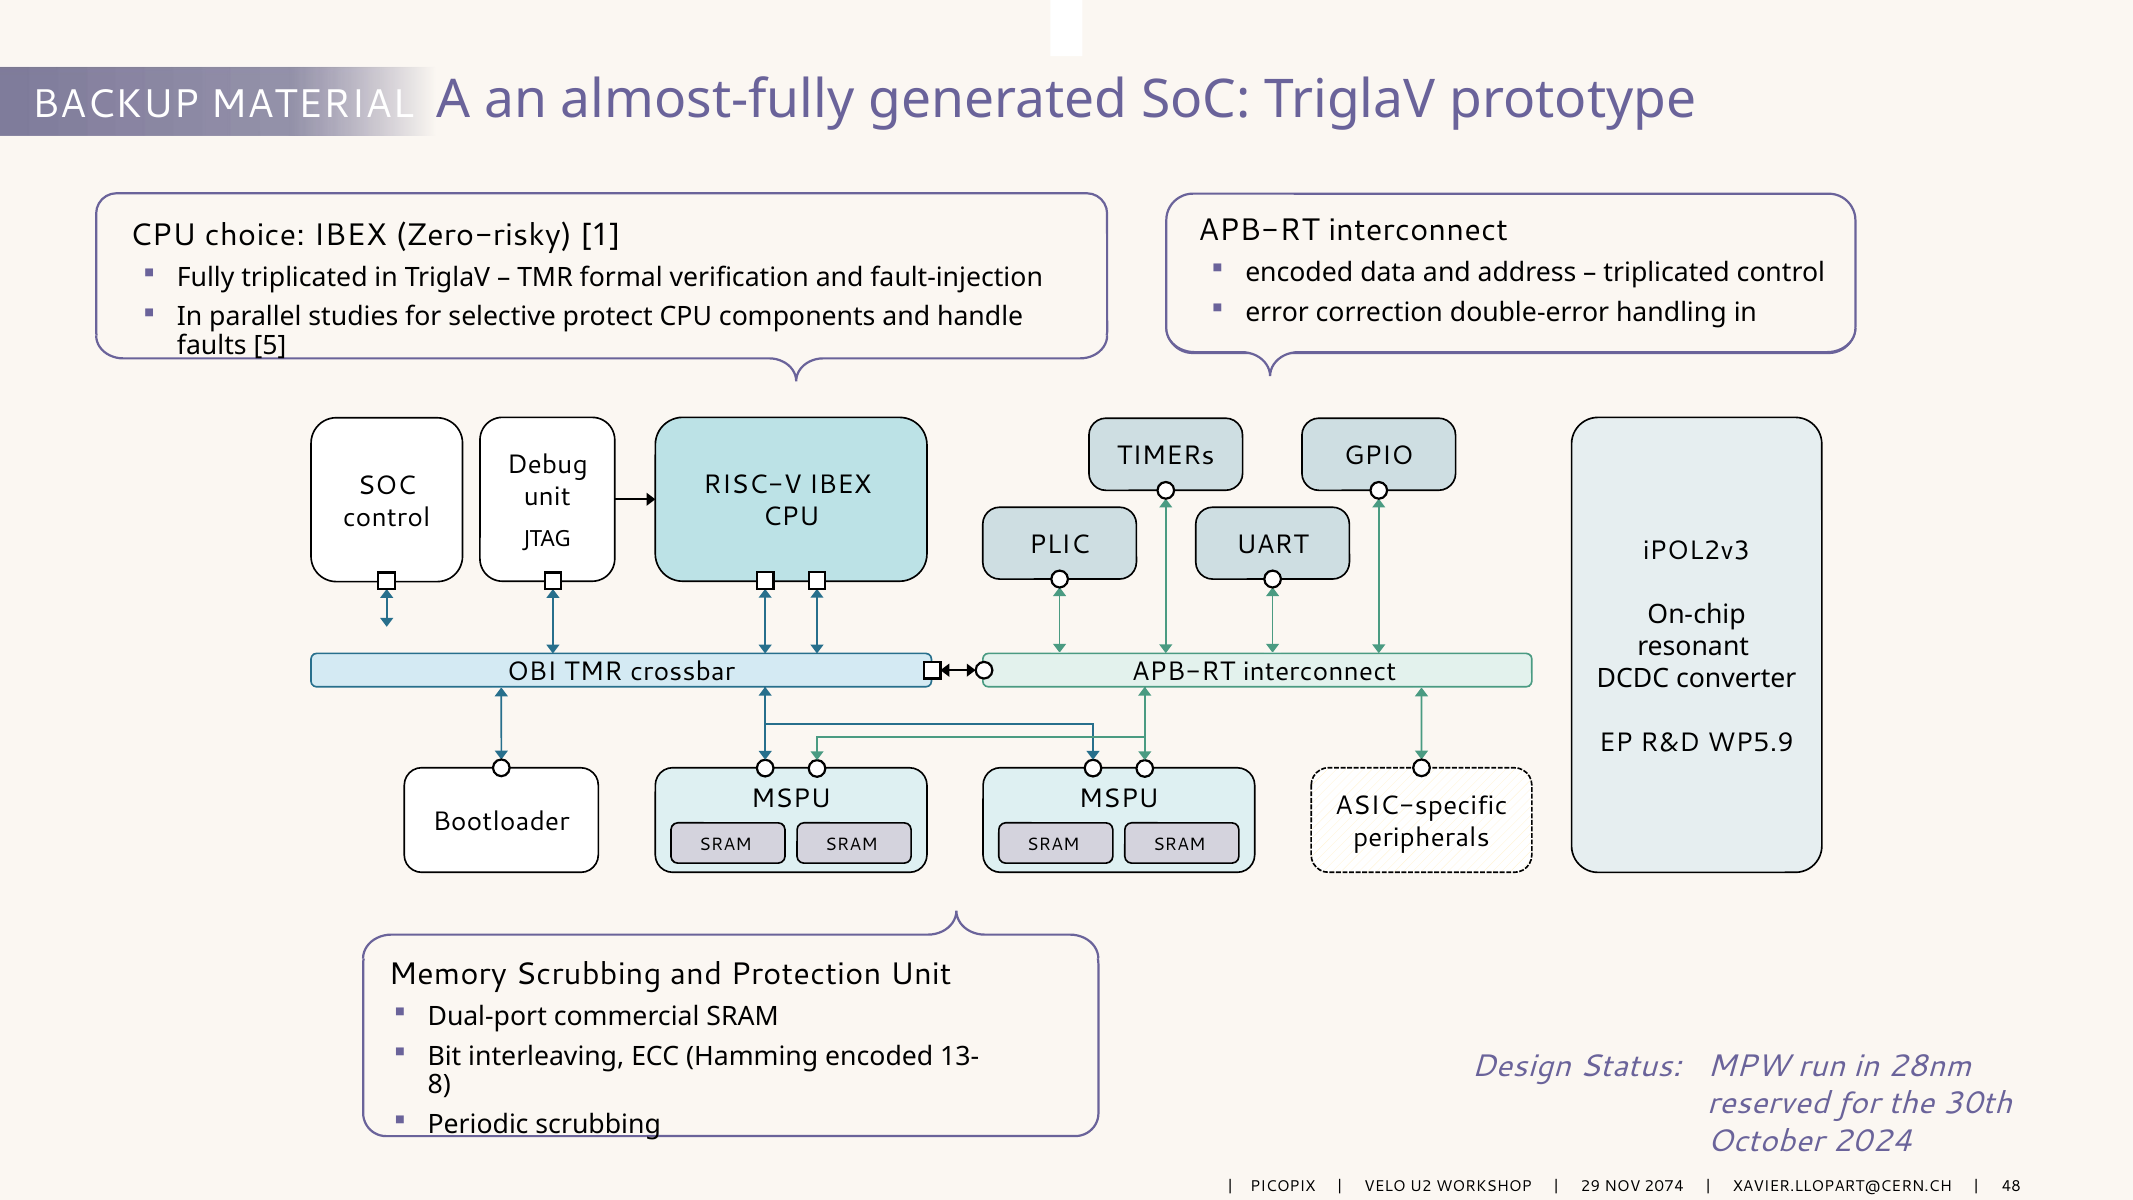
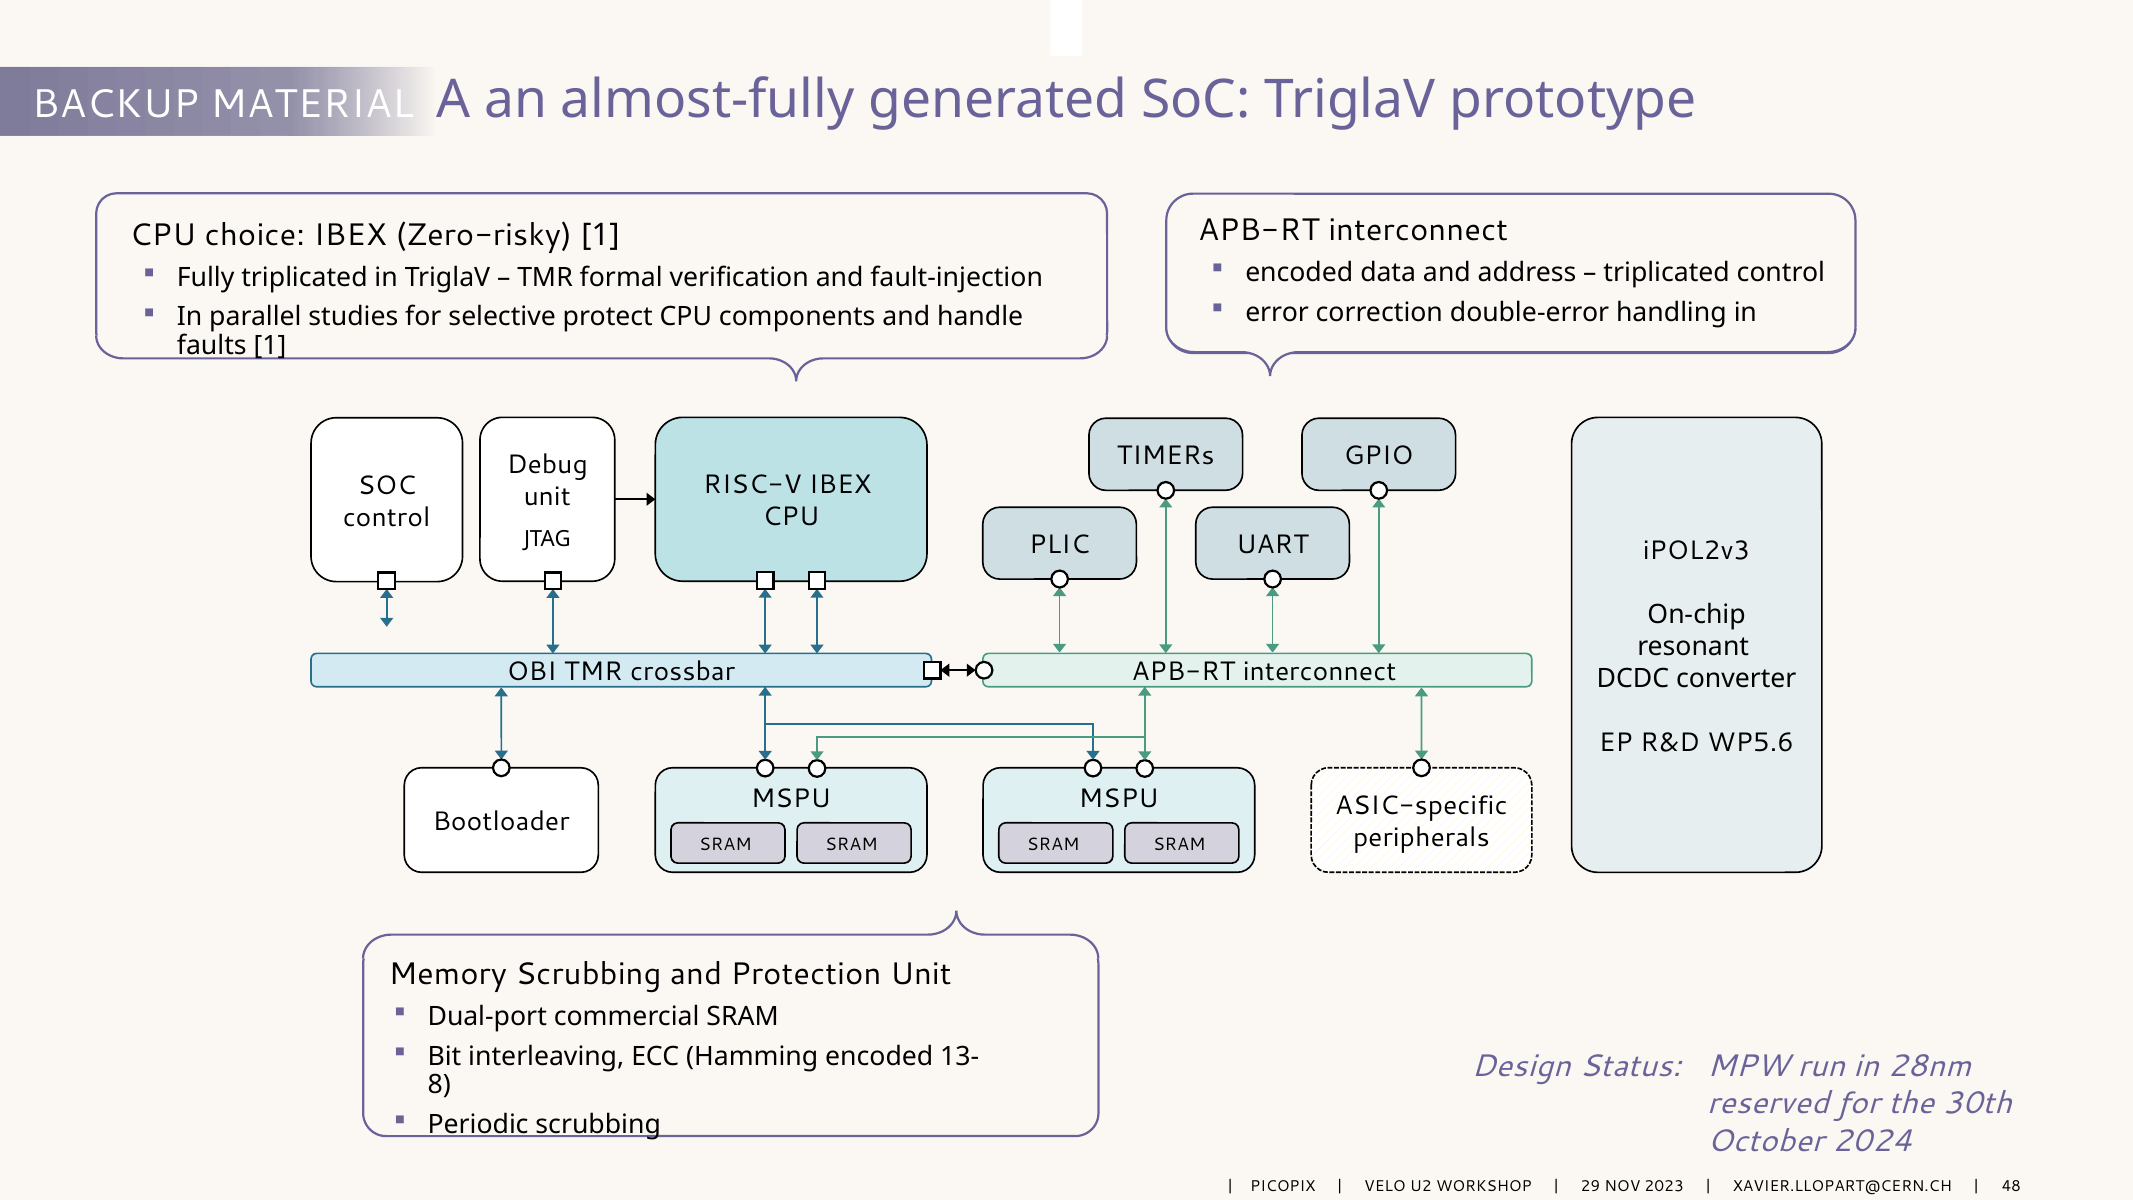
faults 5: 5 -> 1 (270, 346)
WP5.9: WP5.9 -> WP5.6 (1751, 743)
2074: 2074 -> 2023 (1664, 1186)
